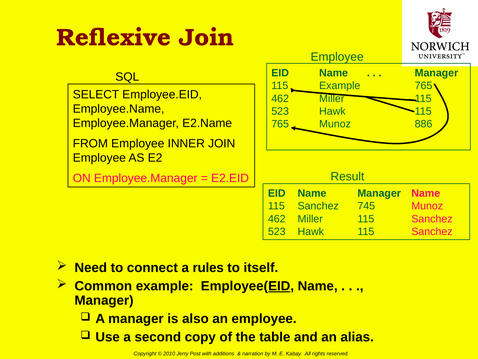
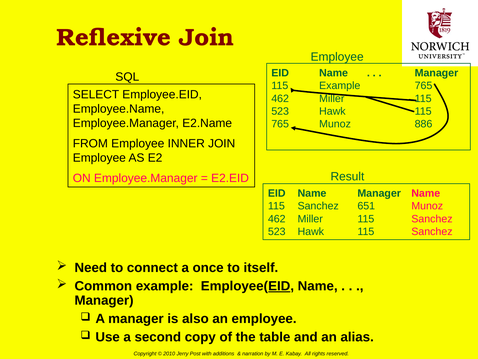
745: 745 -> 651 (366, 206)
rules: rules -> once (208, 267)
